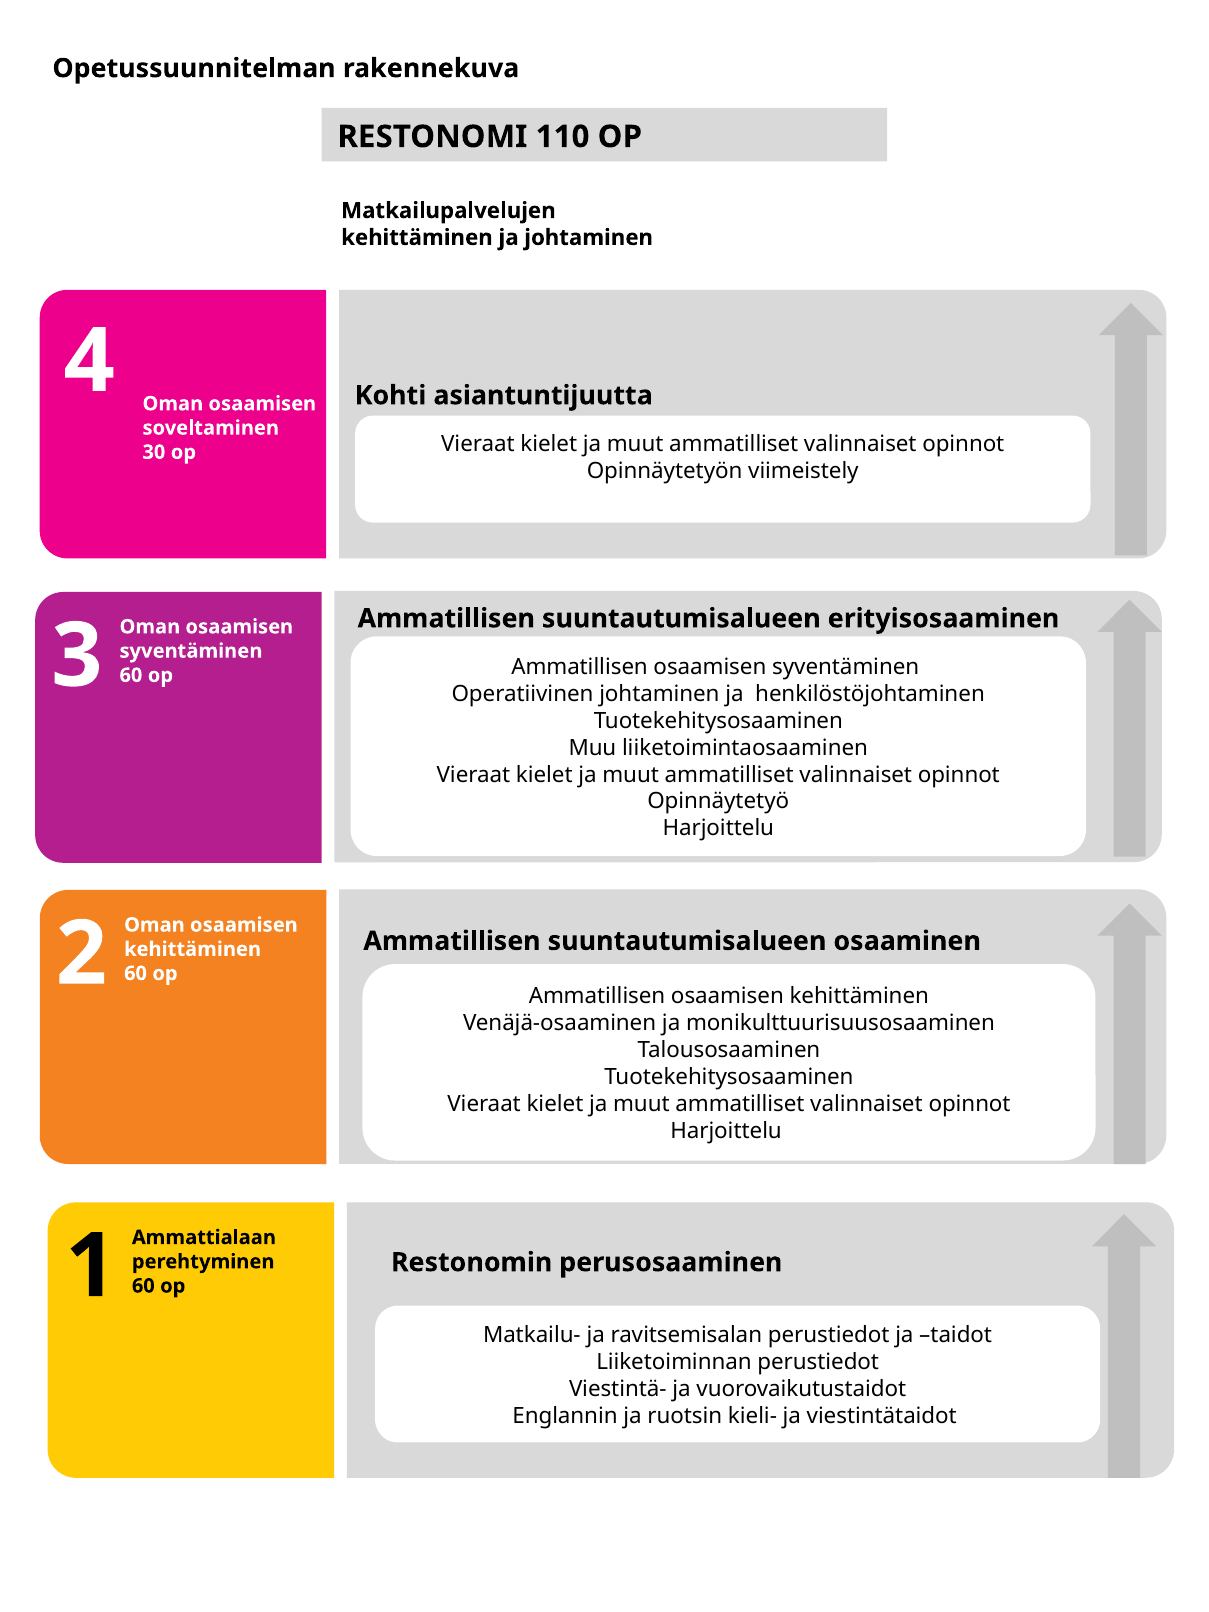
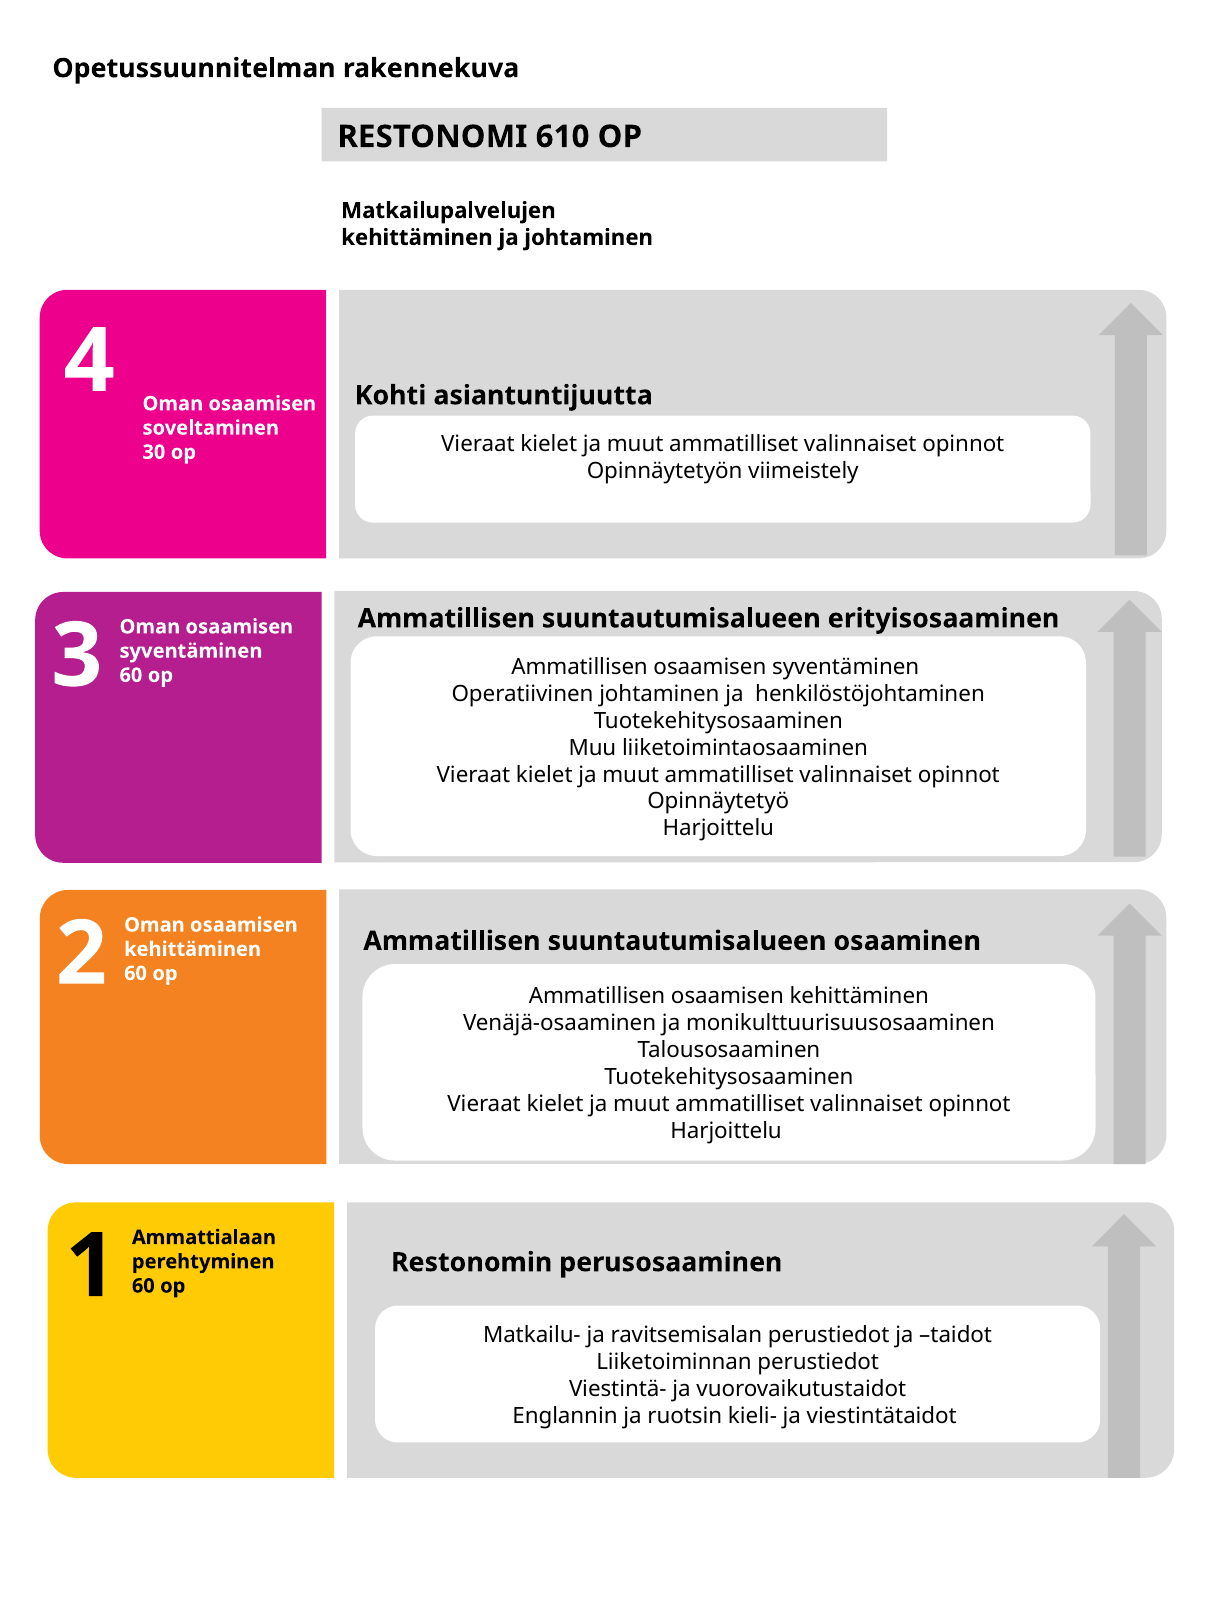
110: 110 -> 610 (563, 137)
